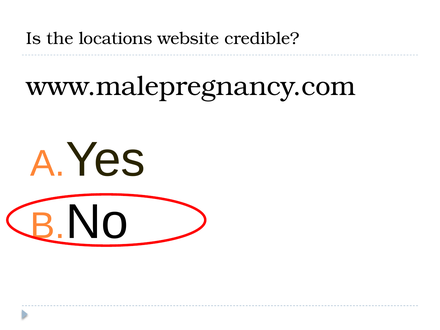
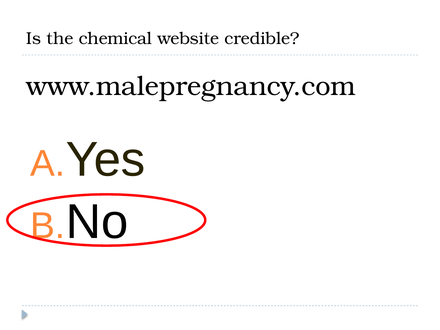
locations: locations -> chemical (115, 39)
